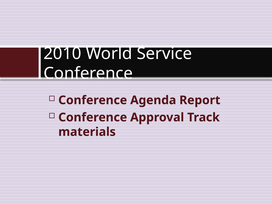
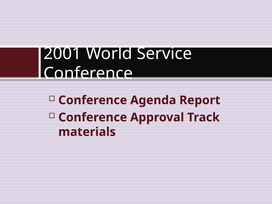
2010: 2010 -> 2001 (62, 54)
